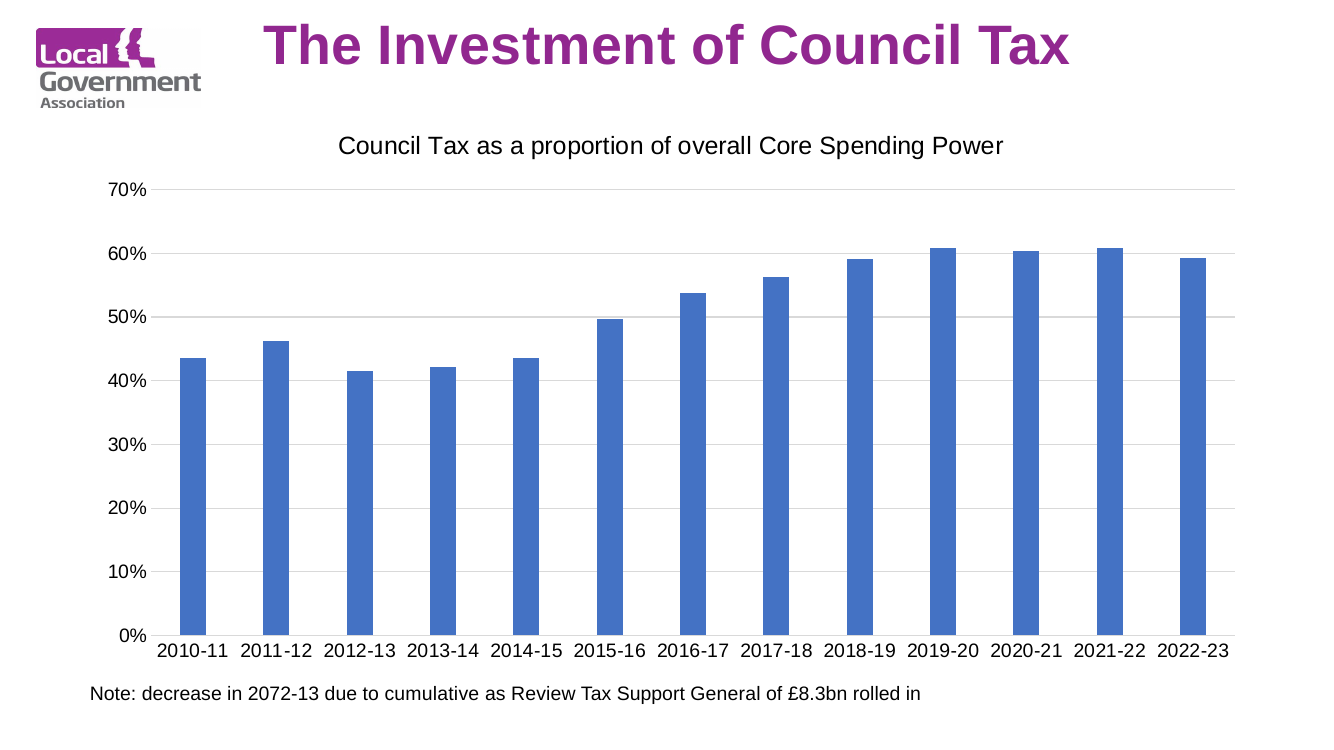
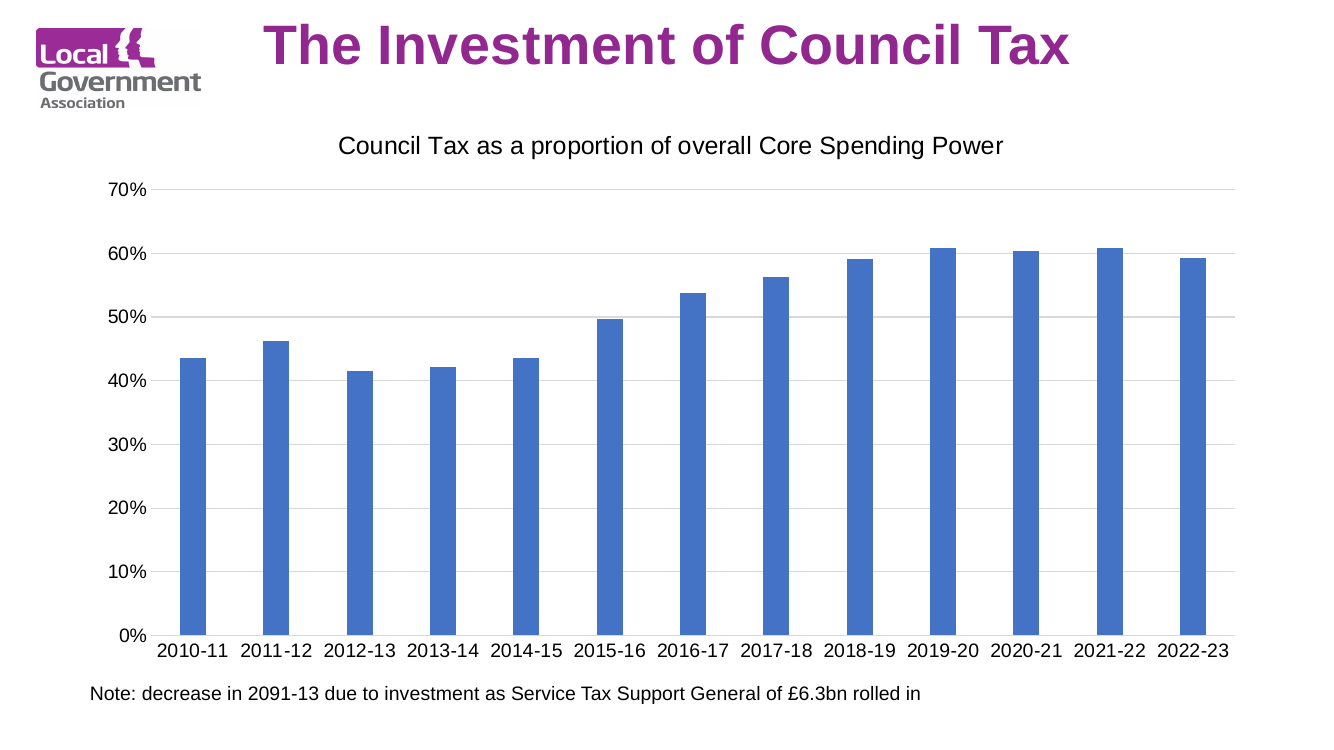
2072-13: 2072-13 -> 2091-13 (284, 695)
to cumulative: cumulative -> investment (432, 695)
Review: Review -> Service (543, 695)
£8.3bn: £8.3bn -> £6.3bn (818, 695)
